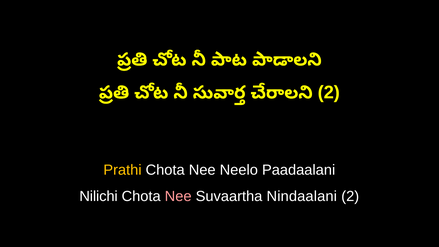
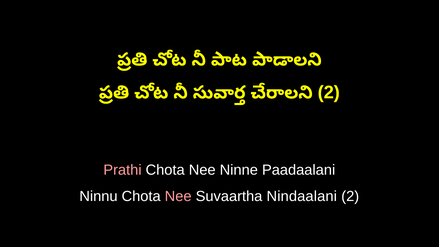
Prathi colour: yellow -> pink (122, 170)
Neelo: Neelo -> Ninne (239, 170)
Nilichi: Nilichi -> Ninnu (98, 196)
